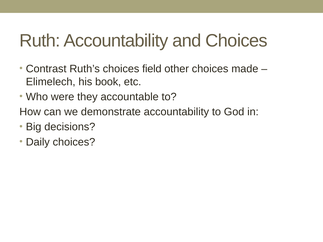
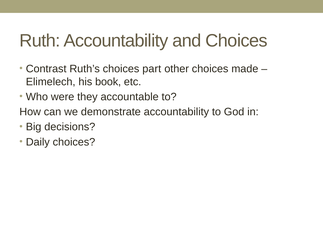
field: field -> part (152, 69)
